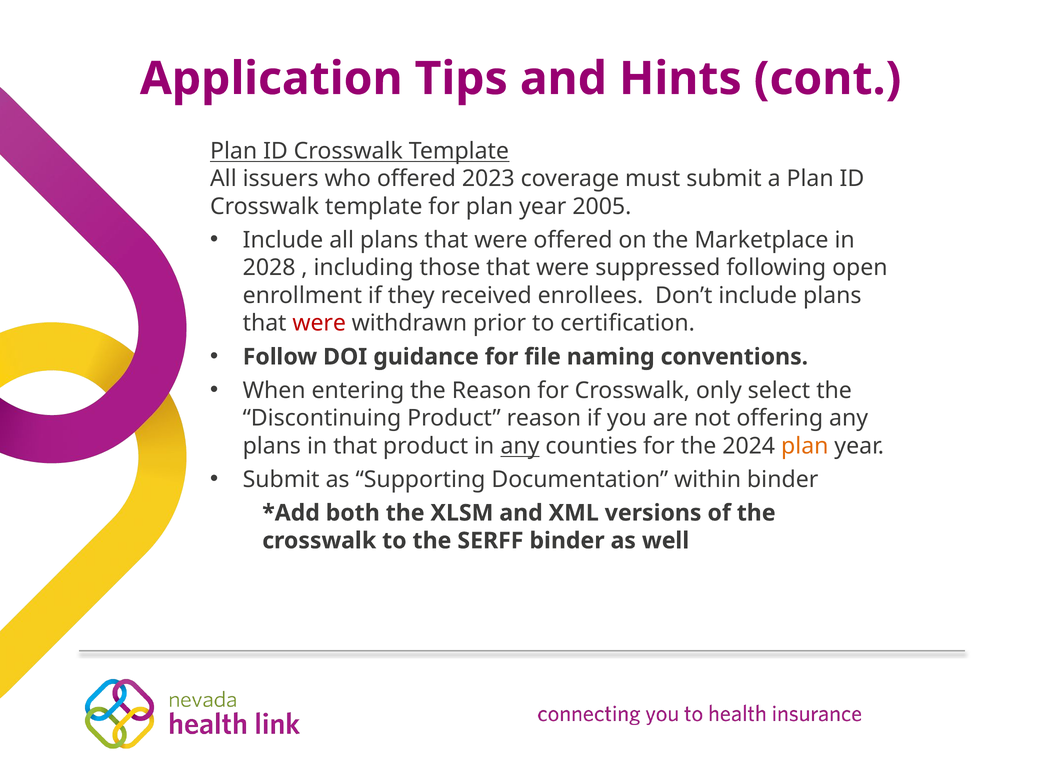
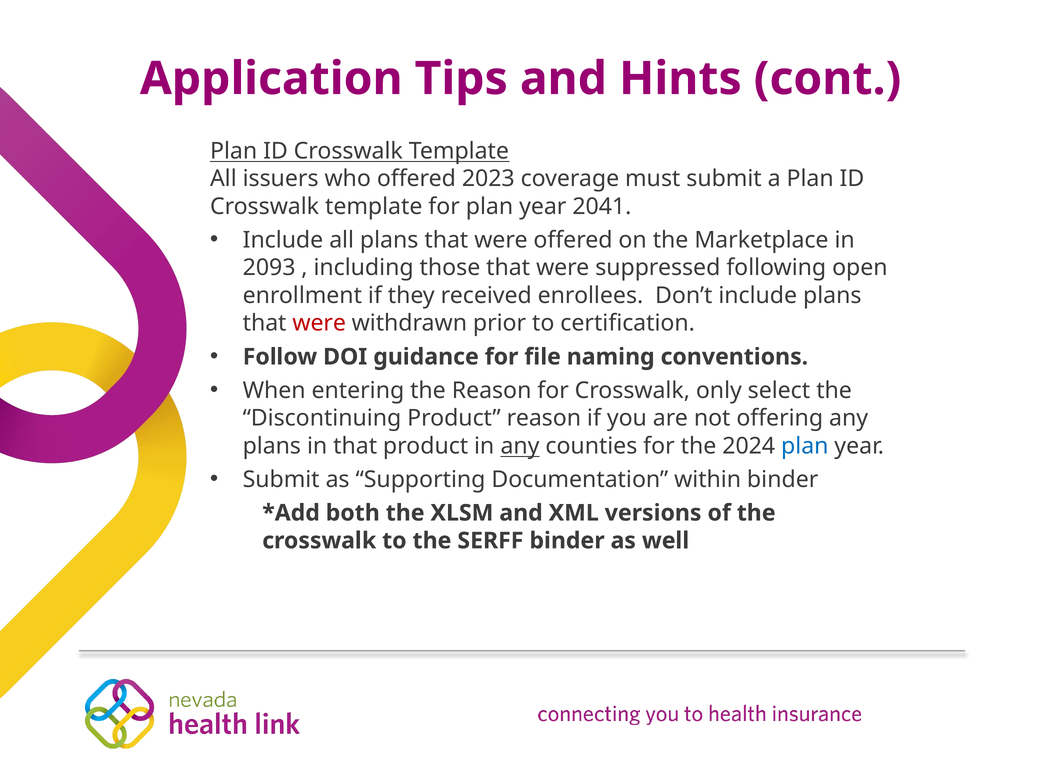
2005: 2005 -> 2041 (602, 206)
2028: 2028 -> 2093 (269, 268)
plan colour: orange -> blue (805, 446)
